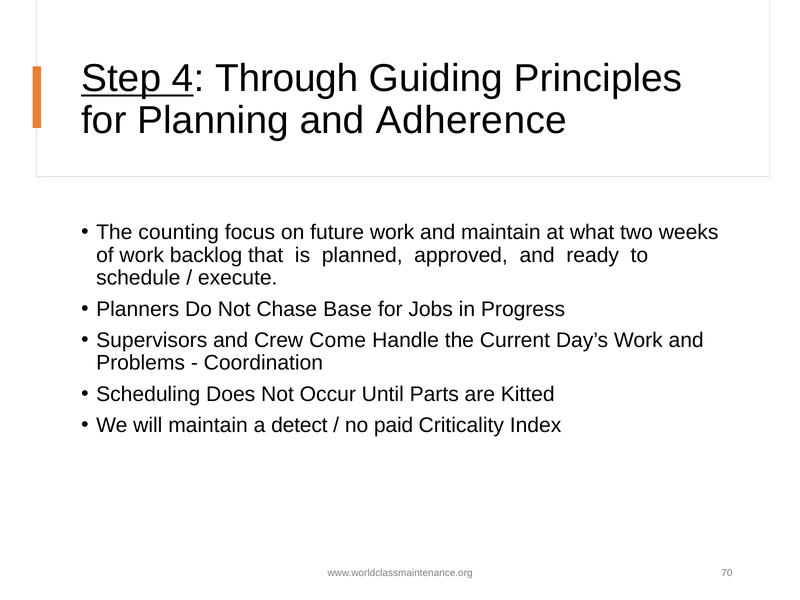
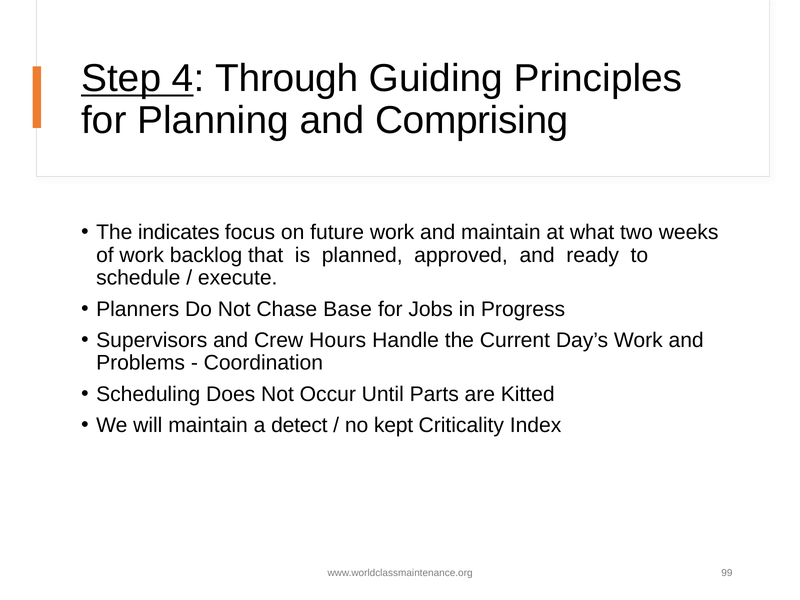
Adherence: Adherence -> Comprising (472, 120)
counting: counting -> indicates (179, 232)
Come: Come -> Hours (338, 340)
paid: paid -> kept (394, 425)
70: 70 -> 99 (727, 573)
